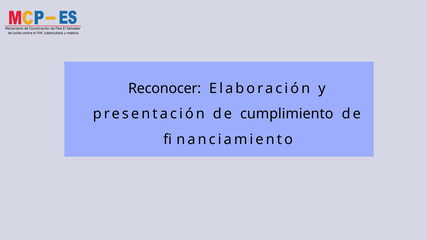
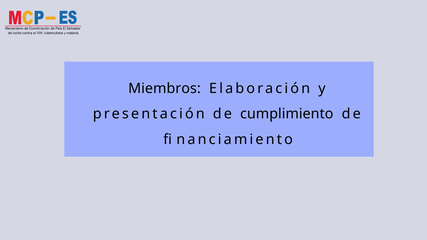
Reconocer: Reconocer -> Miembros (164, 89)
